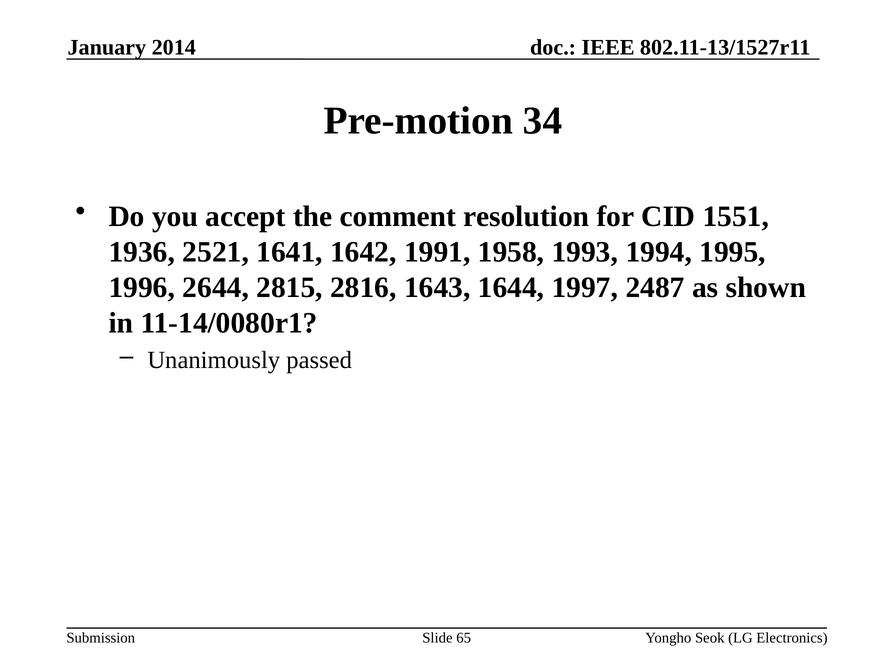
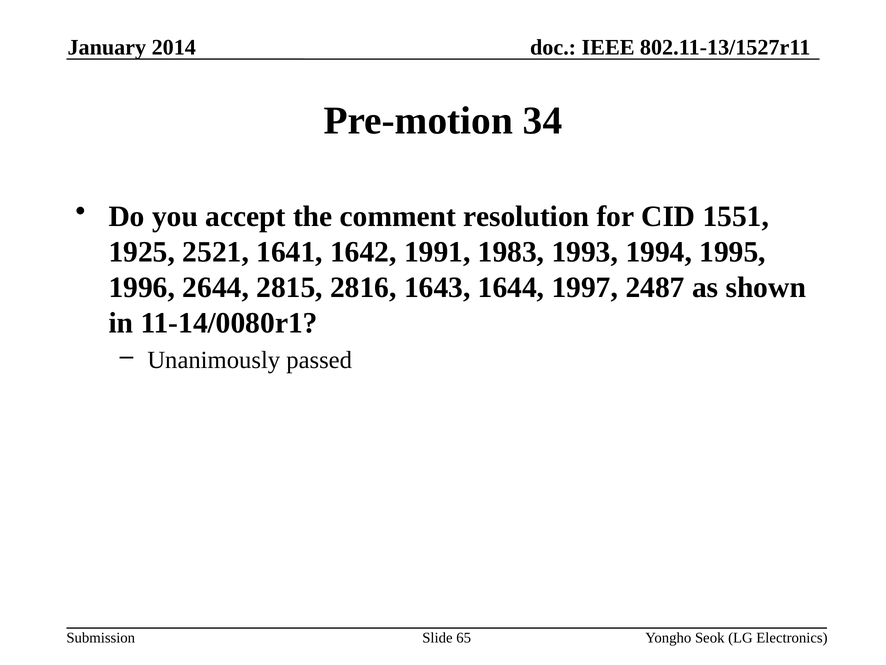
1936: 1936 -> 1925 (142, 252)
1958: 1958 -> 1983 (511, 252)
